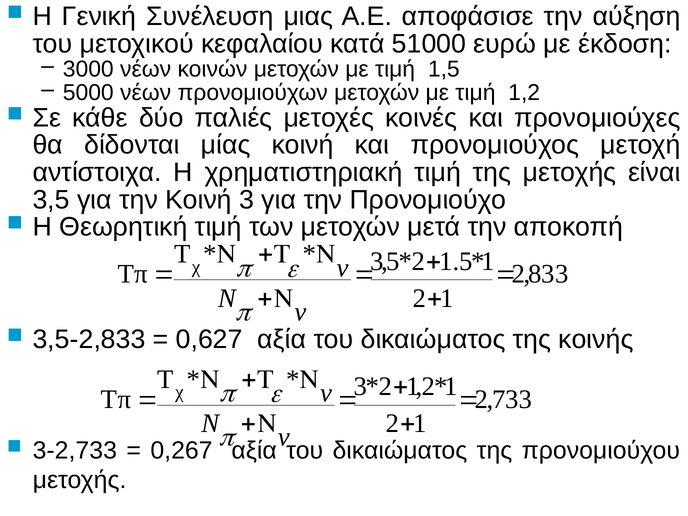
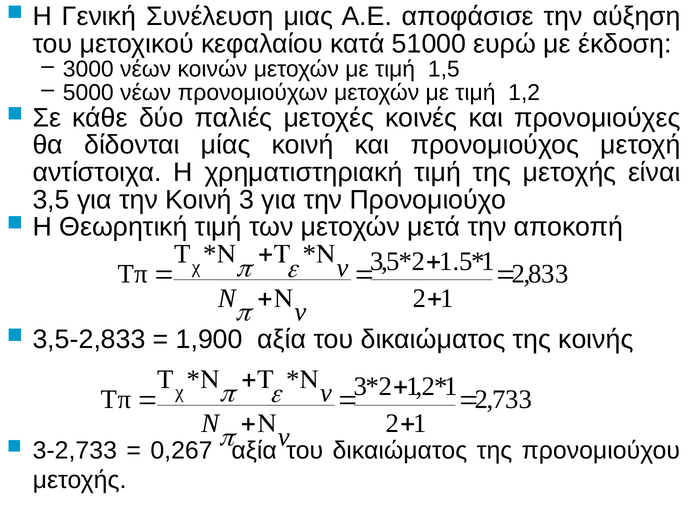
0,627: 0,627 -> 1,900 (209, 340)
